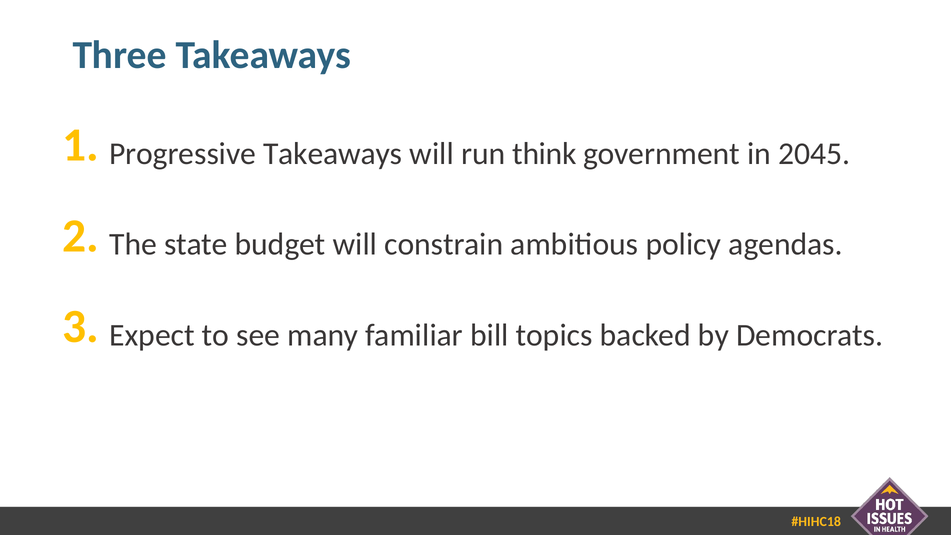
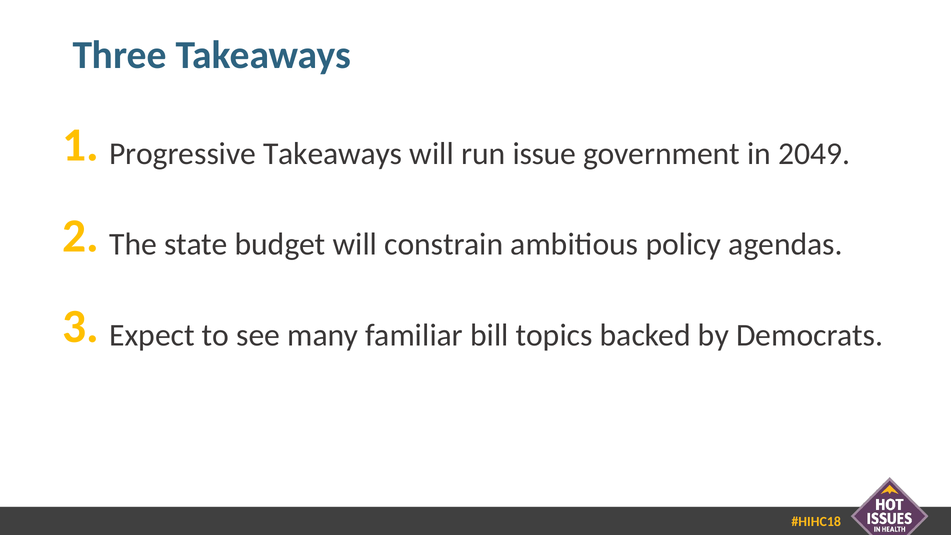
think: think -> issue (544, 154)
2045: 2045 -> 2049 (814, 154)
